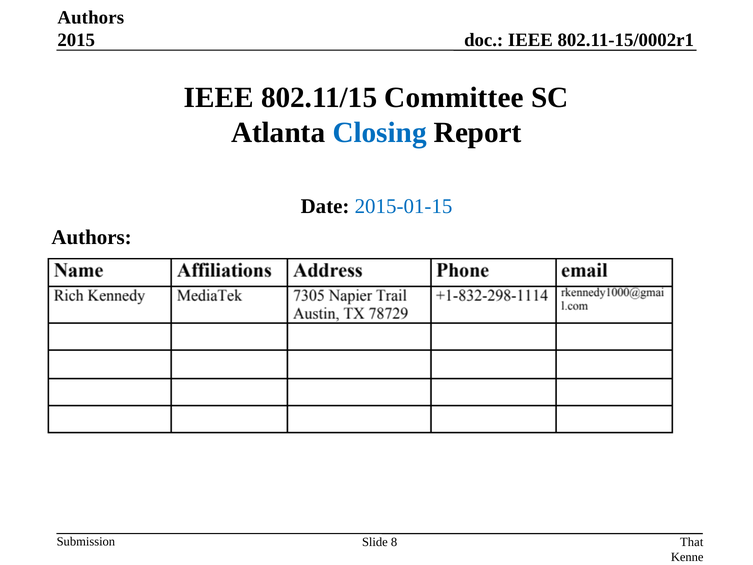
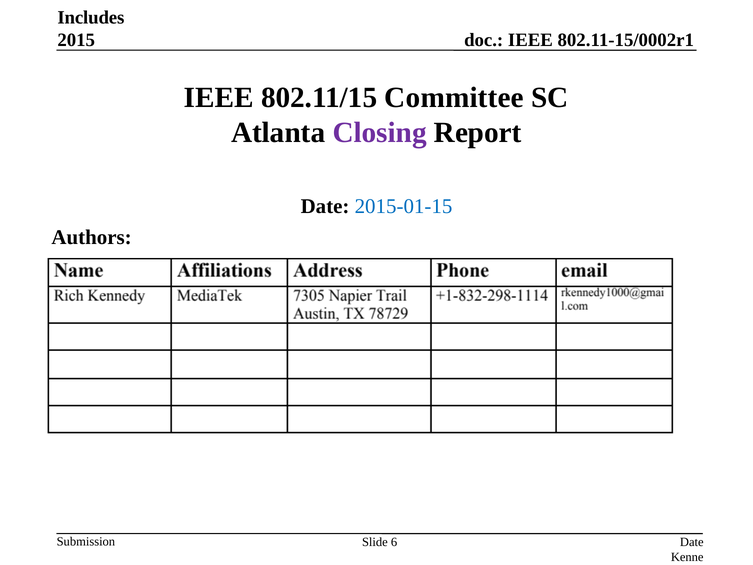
Authors: Authors -> Includes (91, 18)
Closing colour: blue -> purple (380, 133)
8: 8 -> 6 (394, 542)
That: That -> Date (692, 542)
